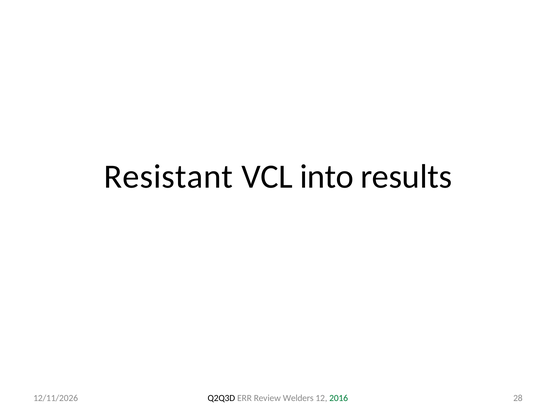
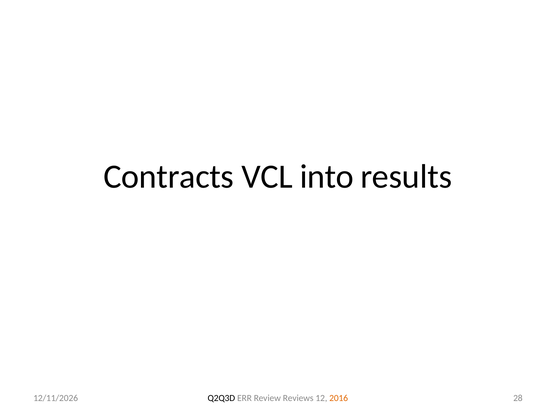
Resistant: Resistant -> Contracts (169, 177)
Welders: Welders -> Reviews (298, 398)
2016 colour: green -> orange (339, 398)
